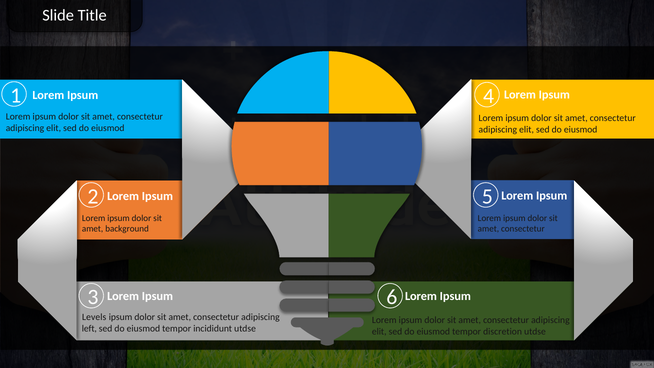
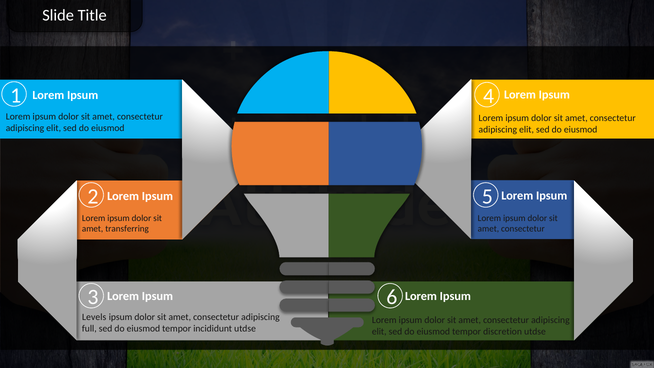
background: background -> transferring (127, 229)
left: left -> full (89, 329)
